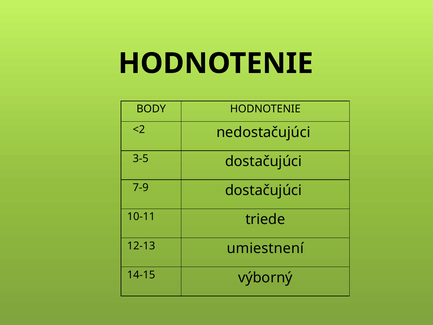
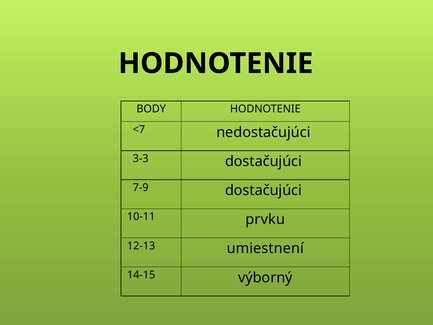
<2: <2 -> <7 (139, 129)
3-5: 3-5 -> 3-3 (141, 158)
triede: triede -> prvku (265, 219)
